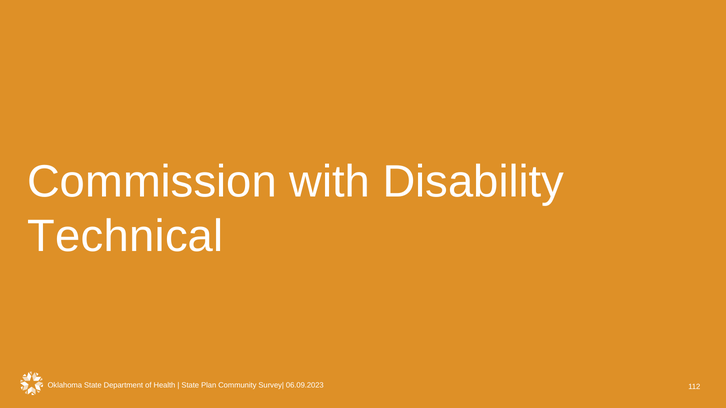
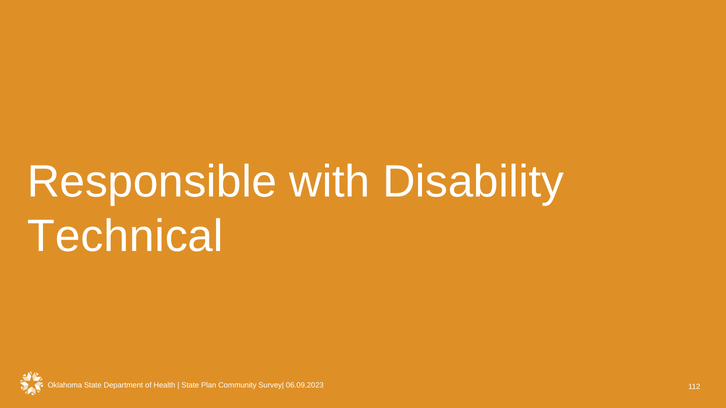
Commission: Commission -> Responsible (152, 182)
